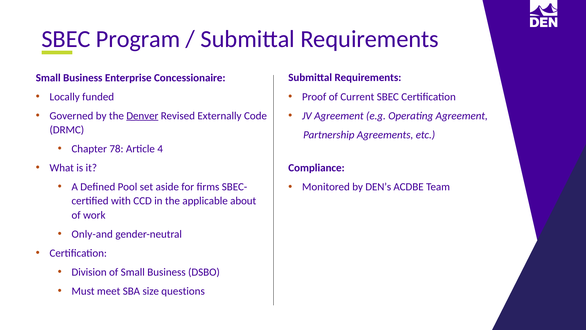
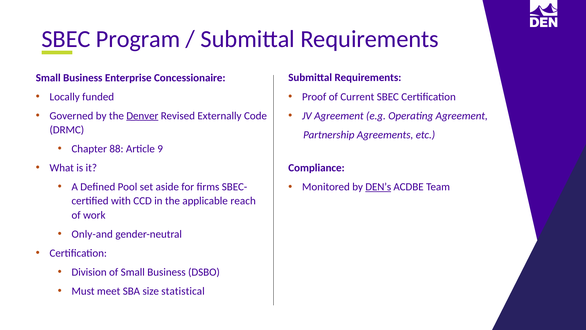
78: 78 -> 88 (116, 149)
4: 4 -> 9 (160, 149)
DEN’s underline: none -> present (378, 187)
about: about -> reach (243, 201)
questions: questions -> statistical (183, 291)
